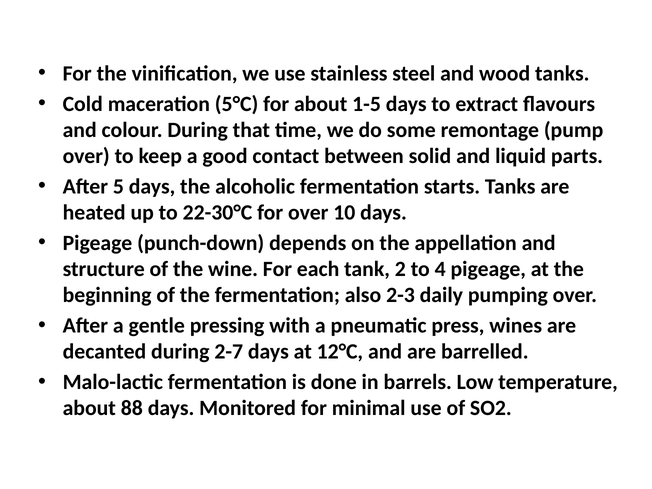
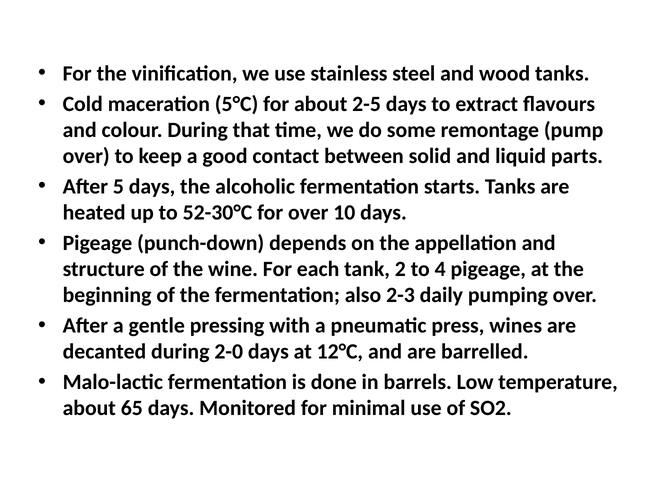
1-5: 1-5 -> 2-5 (367, 104)
22-30°C: 22-30°C -> 52-30°C (217, 213)
2-7: 2-7 -> 2-0 (229, 352)
88: 88 -> 65 (132, 408)
